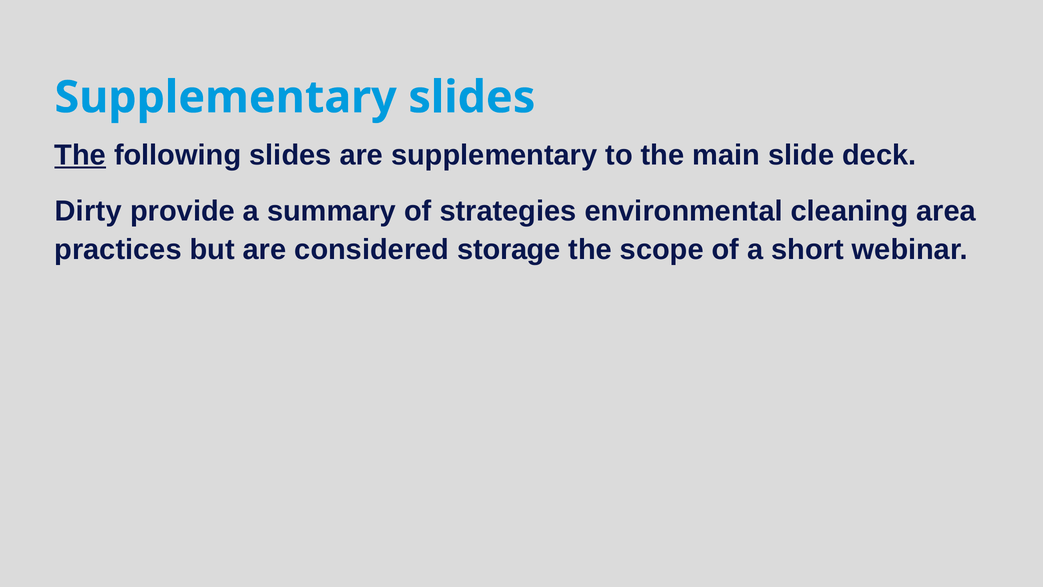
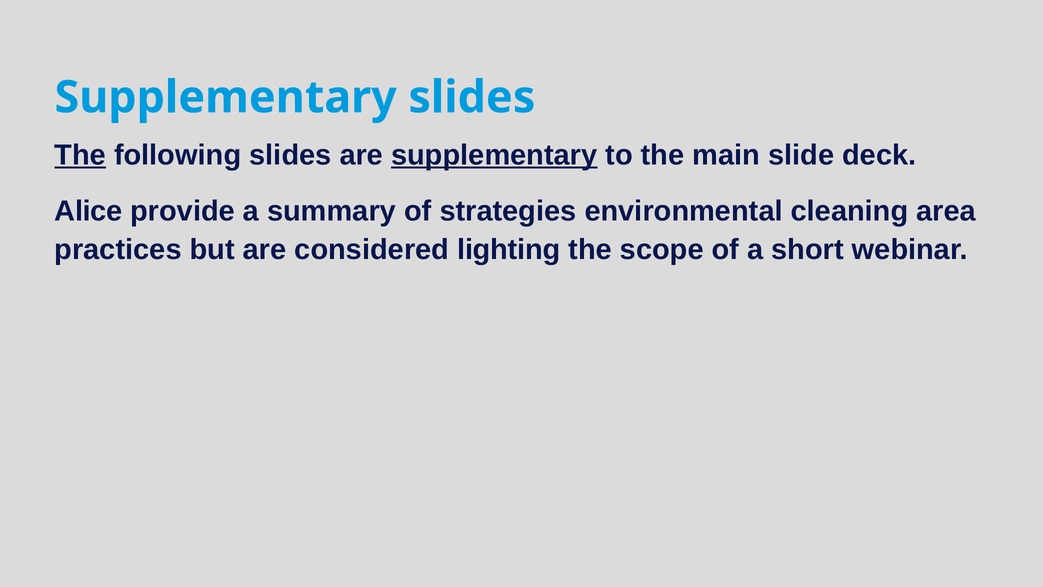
supplementary underline: none -> present (494, 155)
Dirty: Dirty -> Alice (88, 211)
storage: storage -> lighting (509, 249)
